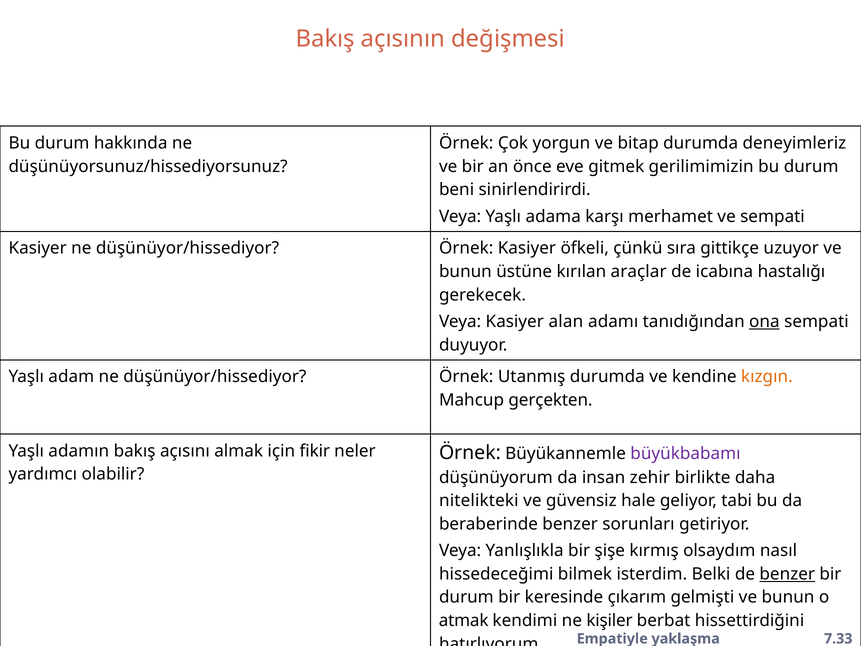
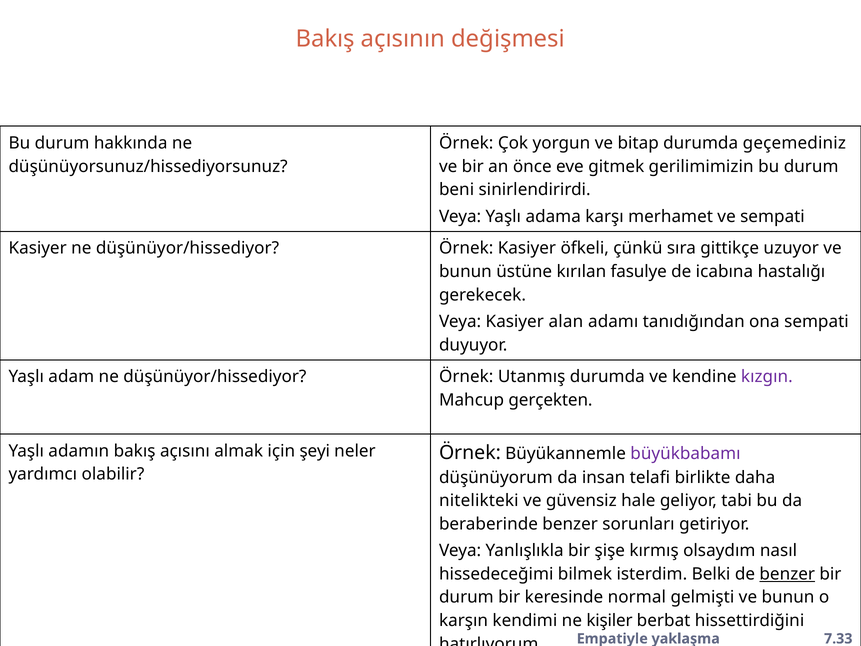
deneyimleriz: deneyimleriz -> geçemediniz (794, 143)
araçlar: araçlar -> fasulye (639, 272)
ona underline: present -> none (764, 322)
kızgın colour: orange -> purple (767, 377)
fikir: fikir -> şeyi (315, 451)
zehir: zehir -> telafi (650, 477)
çıkarım: çıkarım -> normal (637, 597)
atmak: atmak -> karşın (464, 620)
